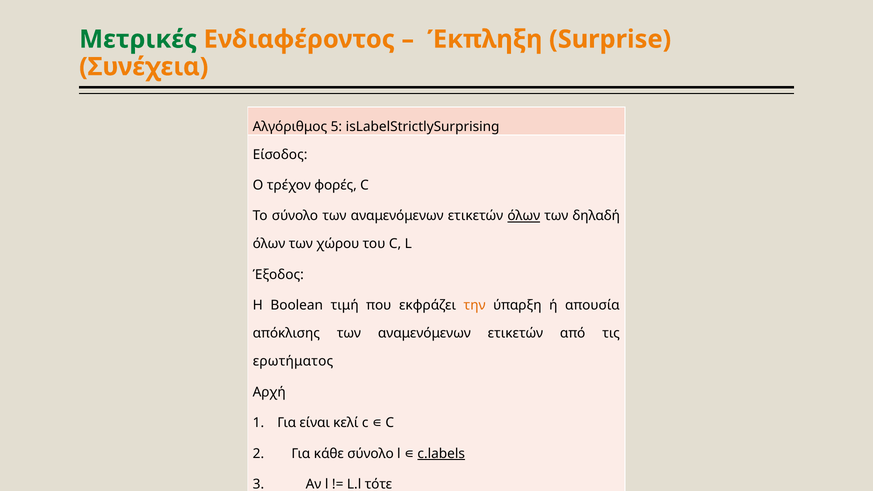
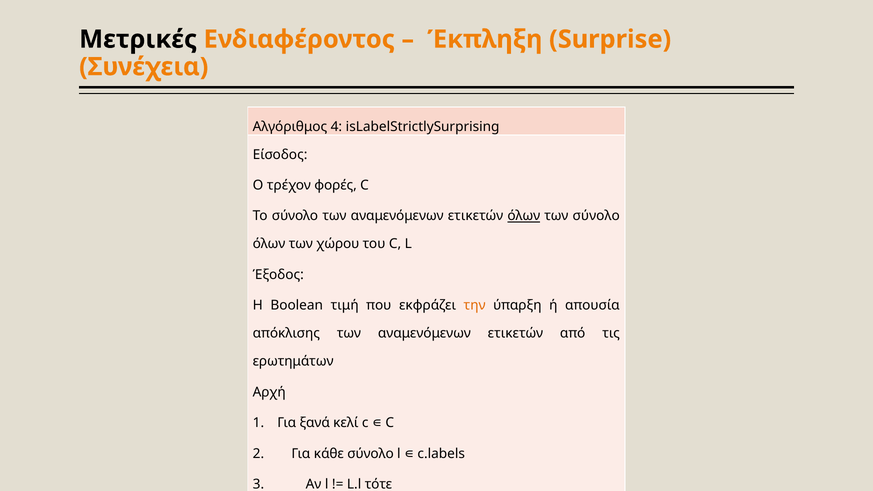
Μετρικές colour: green -> black (138, 39)
Αλγόριθμος 5: 5 -> 4 (336, 127)
των δηλαδή: δηλαδή -> σύνολο (596, 216)
ερωτήματος: ερωτήματος -> ερωτημάτων (293, 361)
είναι: είναι -> ξανά (315, 423)
c.labels underline: present -> none (441, 454)
